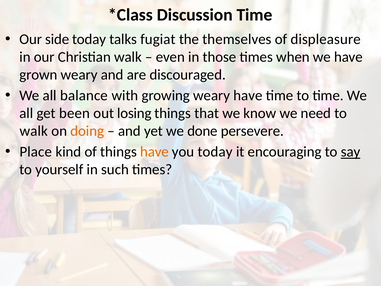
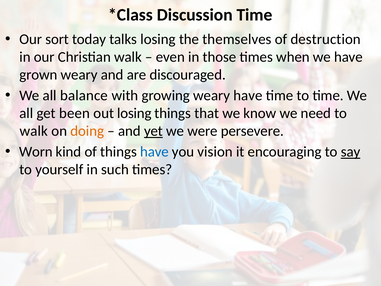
side: side -> sort (57, 39)
talks fugiat: fugiat -> losing (158, 39)
displeasure: displeasure -> destruction (326, 39)
yet underline: none -> present (153, 131)
done: done -> were (202, 131)
Place: Place -> Worn (36, 152)
have colour: orange -> blue (154, 152)
you today: today -> vision (215, 152)
